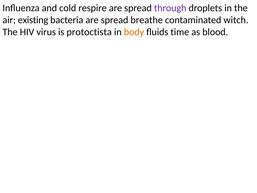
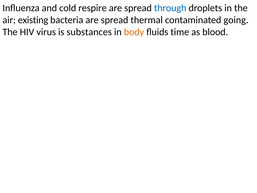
through colour: purple -> blue (170, 8)
breathe: breathe -> thermal (147, 20)
witch: witch -> going (236, 20)
protoctista: protoctista -> substances (89, 32)
